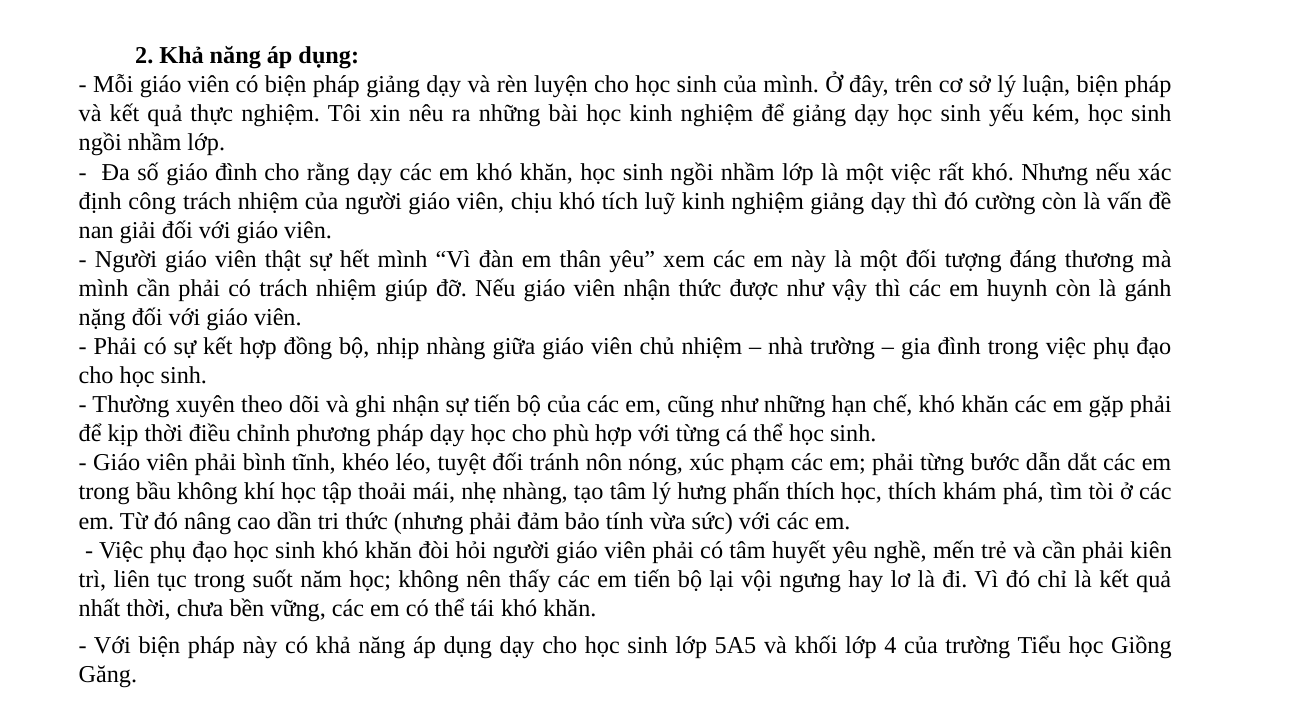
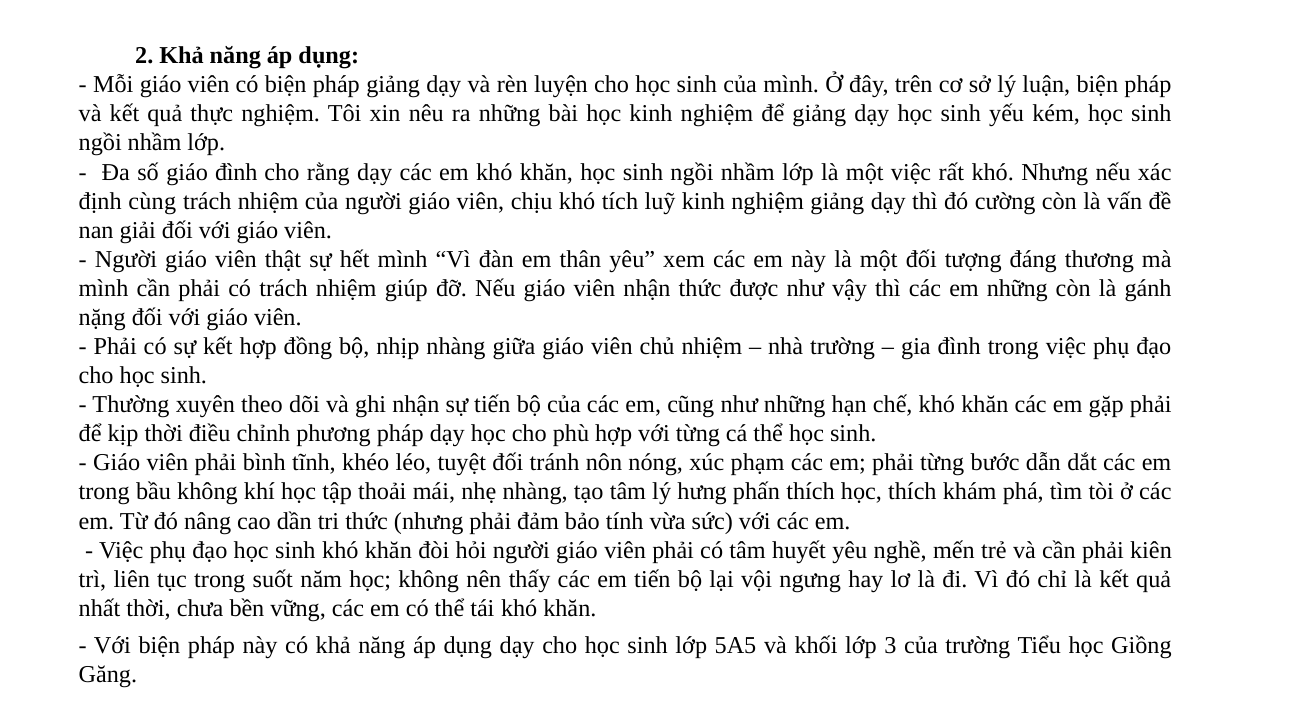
công: công -> cùng (152, 201)
em huynh: huynh -> những (1017, 288)
4: 4 -> 3 (891, 645)
